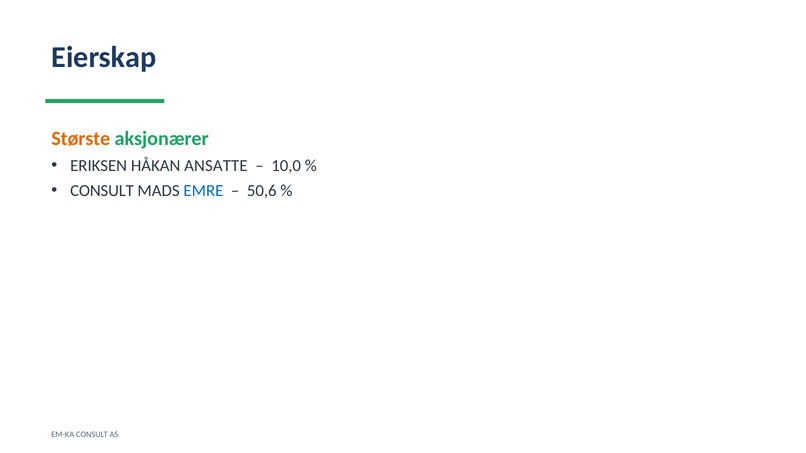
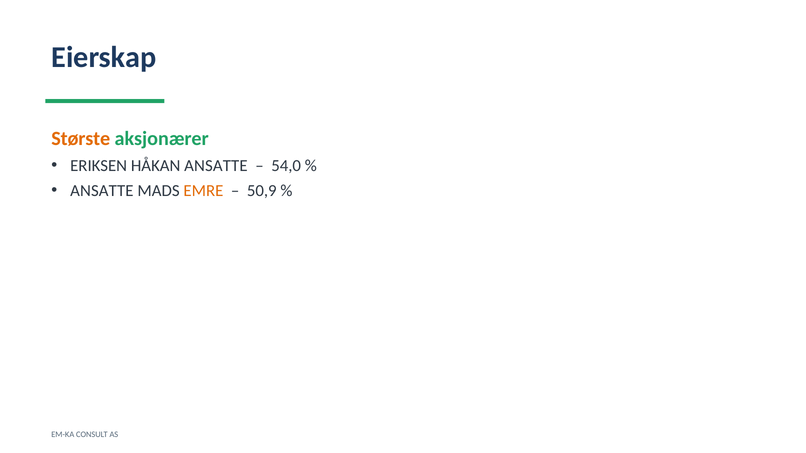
10,0: 10,0 -> 54,0 (286, 166)
CONSULT: CONSULT -> ANSATTE (102, 191)
EMRE colour: blue -> orange (203, 191)
50,6: 50,6 -> 50,9 (262, 191)
